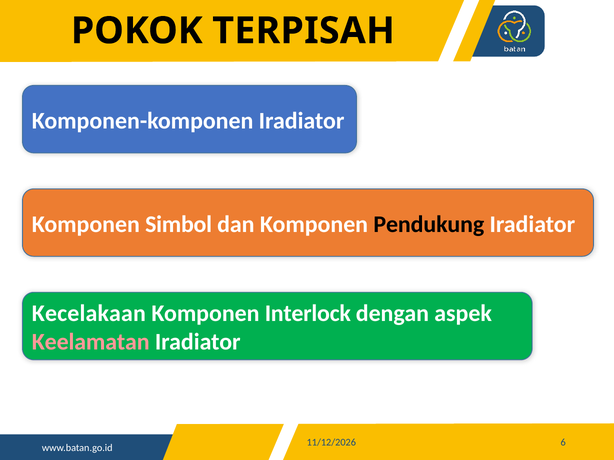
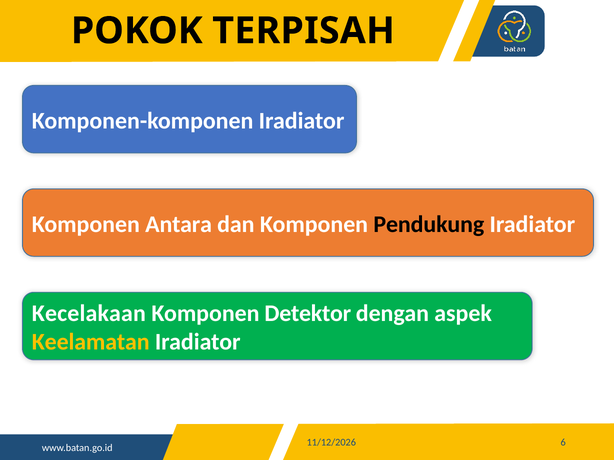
Simbol: Simbol -> Antara (179, 224)
Interlock: Interlock -> Detektor (308, 314)
Keelamatan colour: pink -> yellow (91, 342)
